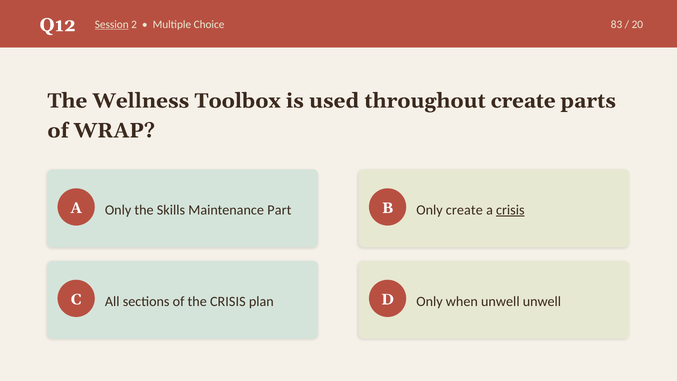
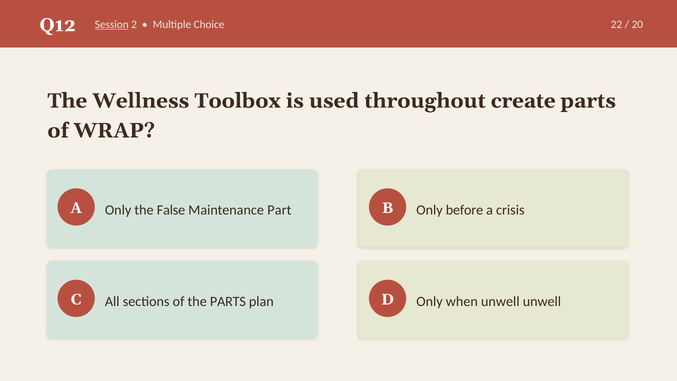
83: 83 -> 22 (617, 24)
Skills: Skills -> False (171, 210)
Only create: create -> before (464, 210)
crisis underline: present -> none (510, 210)
the CRISIS: CRISIS -> PARTS (228, 301)
